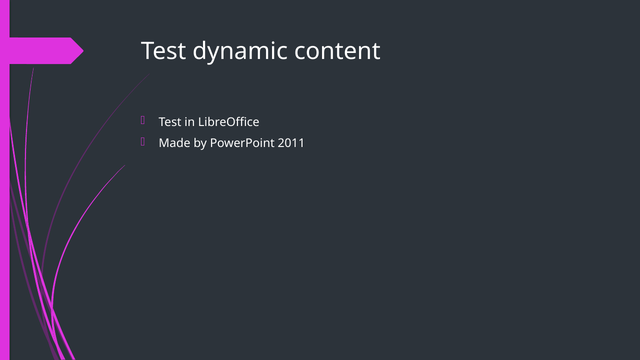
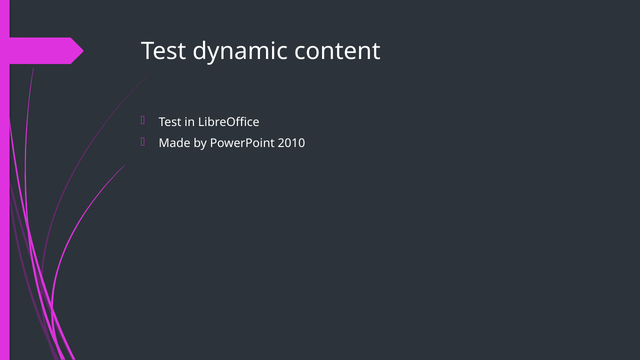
2011: 2011 -> 2010 (291, 144)
